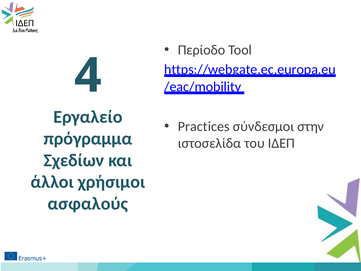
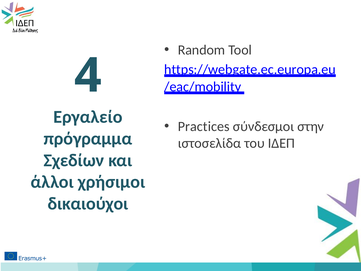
Περίοδο: Περίοδο -> Random (201, 50)
ασφαλούς: ασφαλούς -> δικαιούχοι (88, 203)
